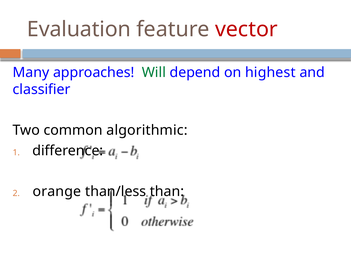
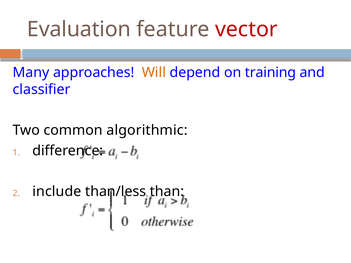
Will colour: green -> orange (154, 73)
highest: highest -> training (271, 73)
orange: orange -> include (57, 192)
